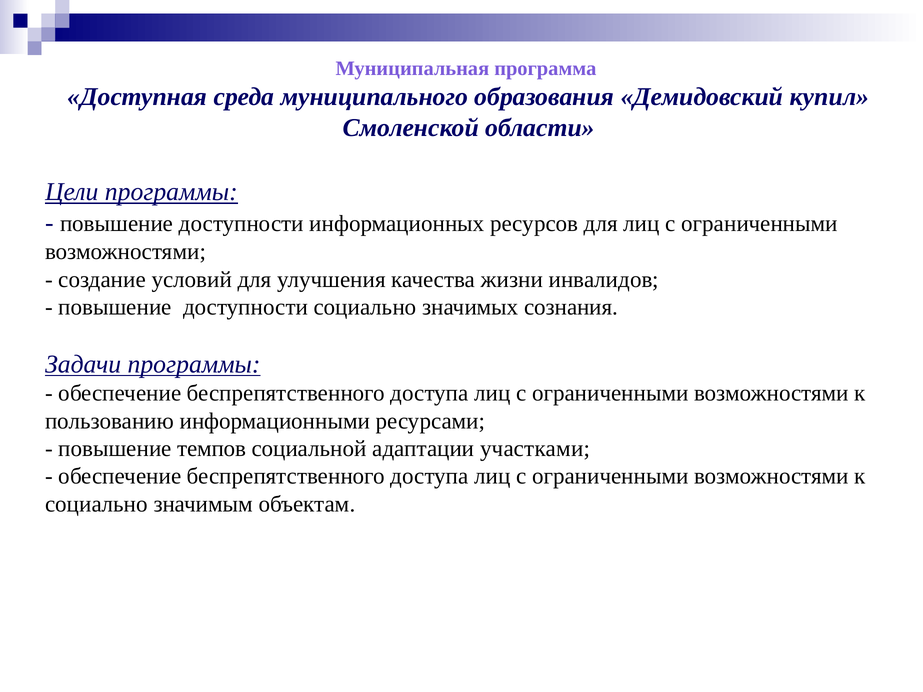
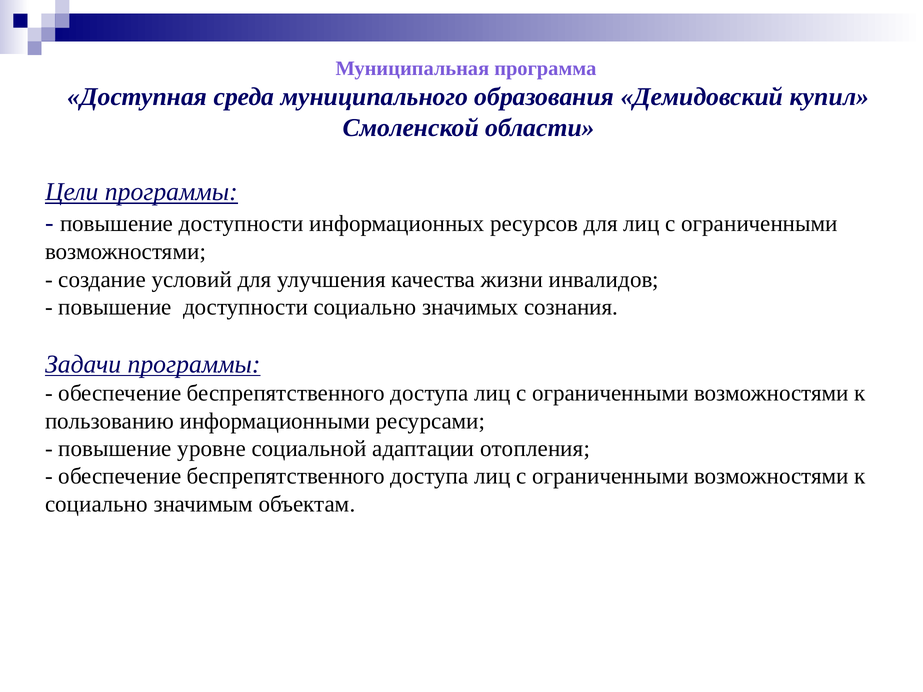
темпов: темпов -> уровне (212, 449)
участками: участками -> отопления (535, 449)
